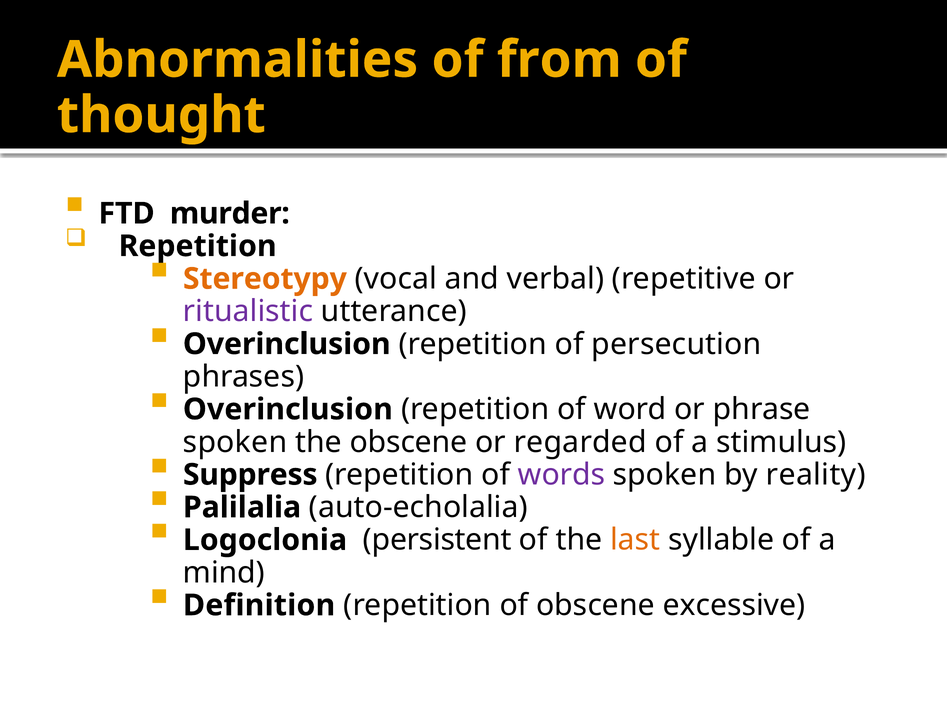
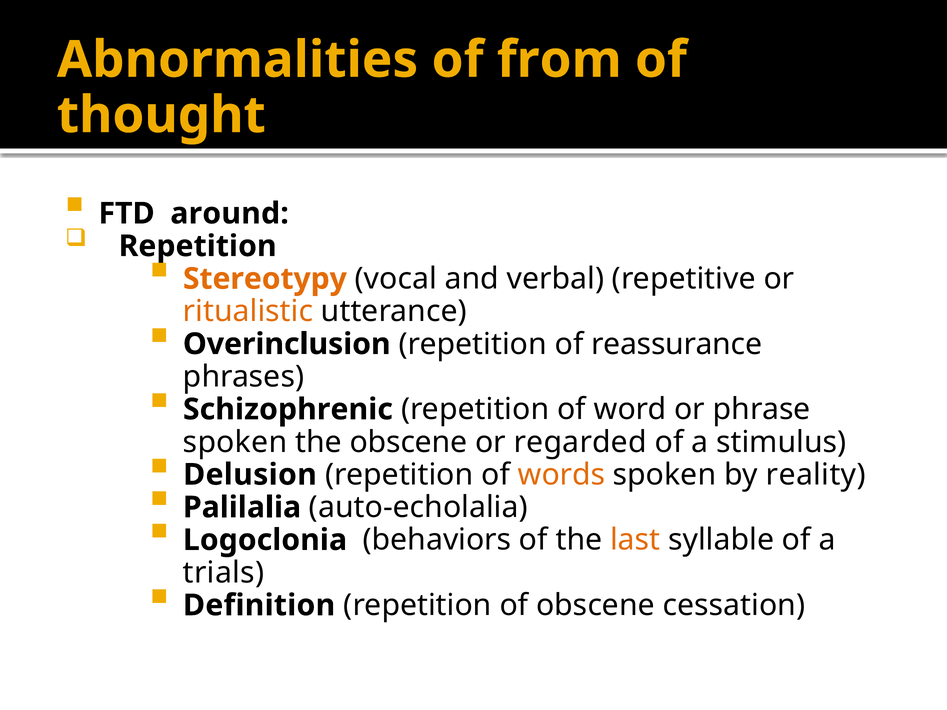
murder: murder -> around (230, 214)
ritualistic colour: purple -> orange (248, 312)
persecution: persecution -> reassurance (677, 344)
Overinclusion: Overinclusion -> Schizophrenic (288, 410)
Suppress: Suppress -> Delusion (250, 475)
words colour: purple -> orange (562, 475)
persistent: persistent -> behaviors (437, 540)
mind: mind -> trials (224, 573)
excessive: excessive -> cessation (734, 605)
